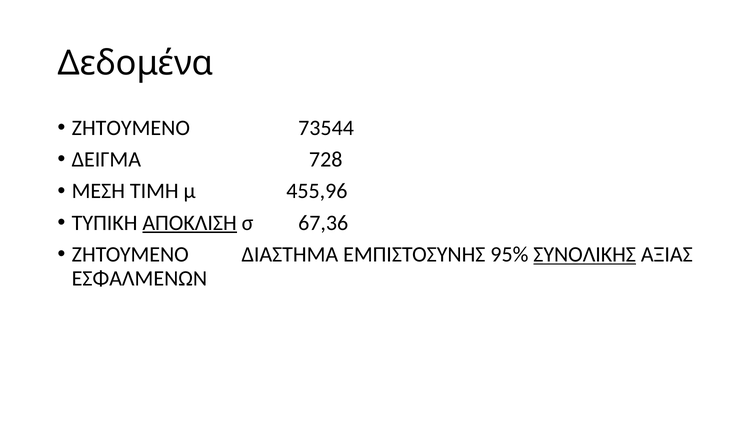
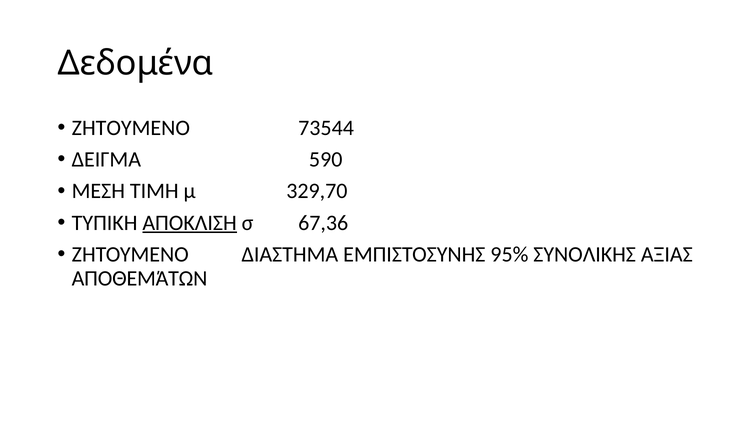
728: 728 -> 590 (326, 159)
455,96: 455,96 -> 329,70 (317, 191)
ΣΥΝΟΛΙΚΗΣ underline: present -> none (585, 254)
ΕΣΦΑΛΜΕΝΩΝ: ΕΣΦΑΛΜΕΝΩΝ -> ΑΠΟΘΕΜΆΤΩΝ (140, 278)
